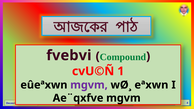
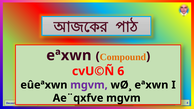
fvebvi: fvebvi -> eªxwn (69, 55)
Compound colour: green -> orange (123, 57)
1: 1 -> 6 (121, 71)
